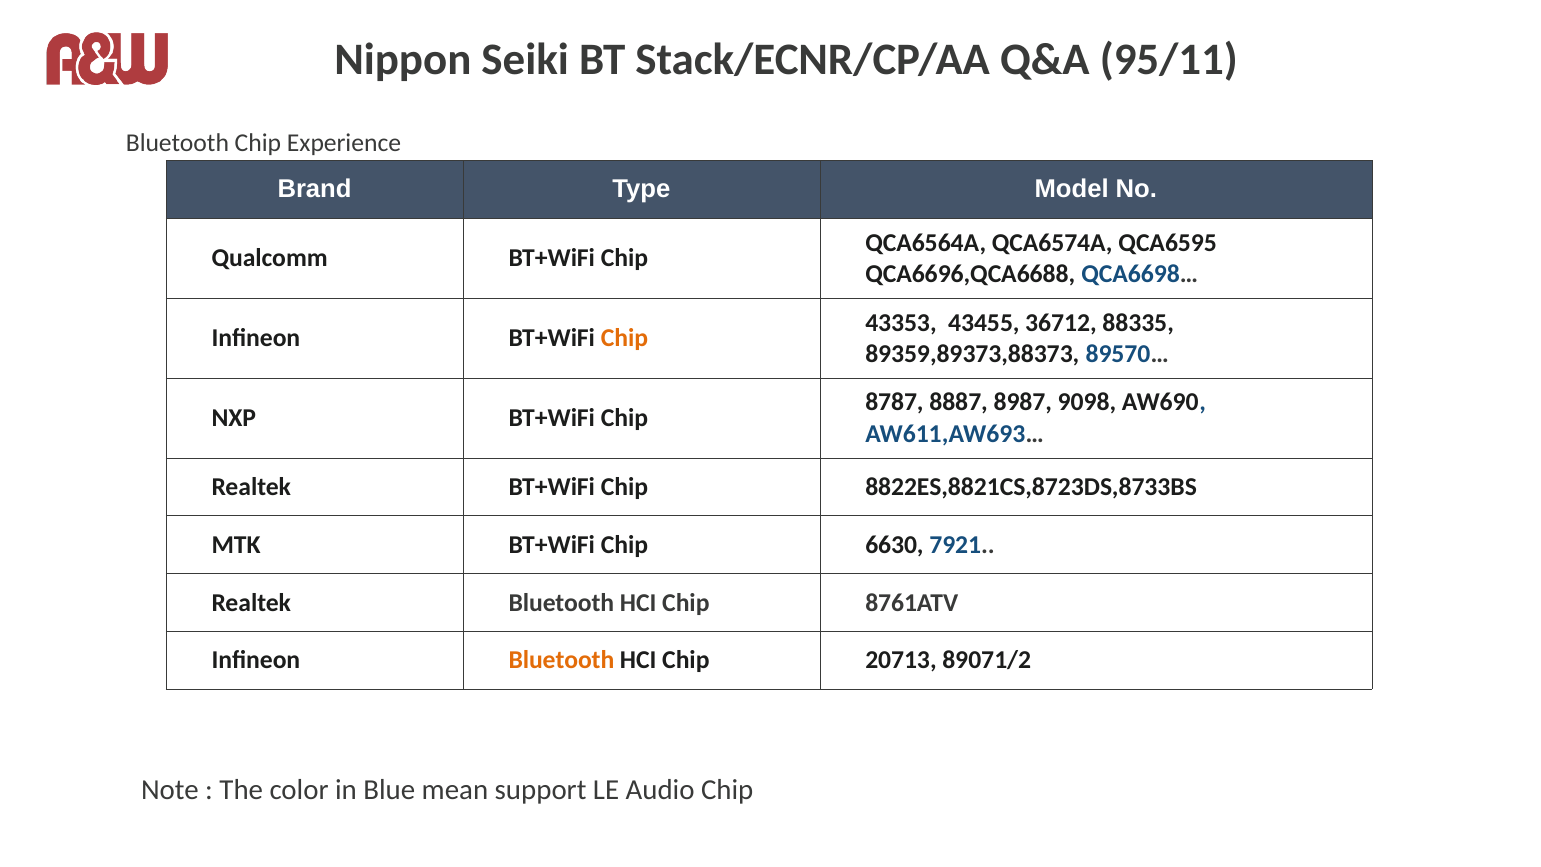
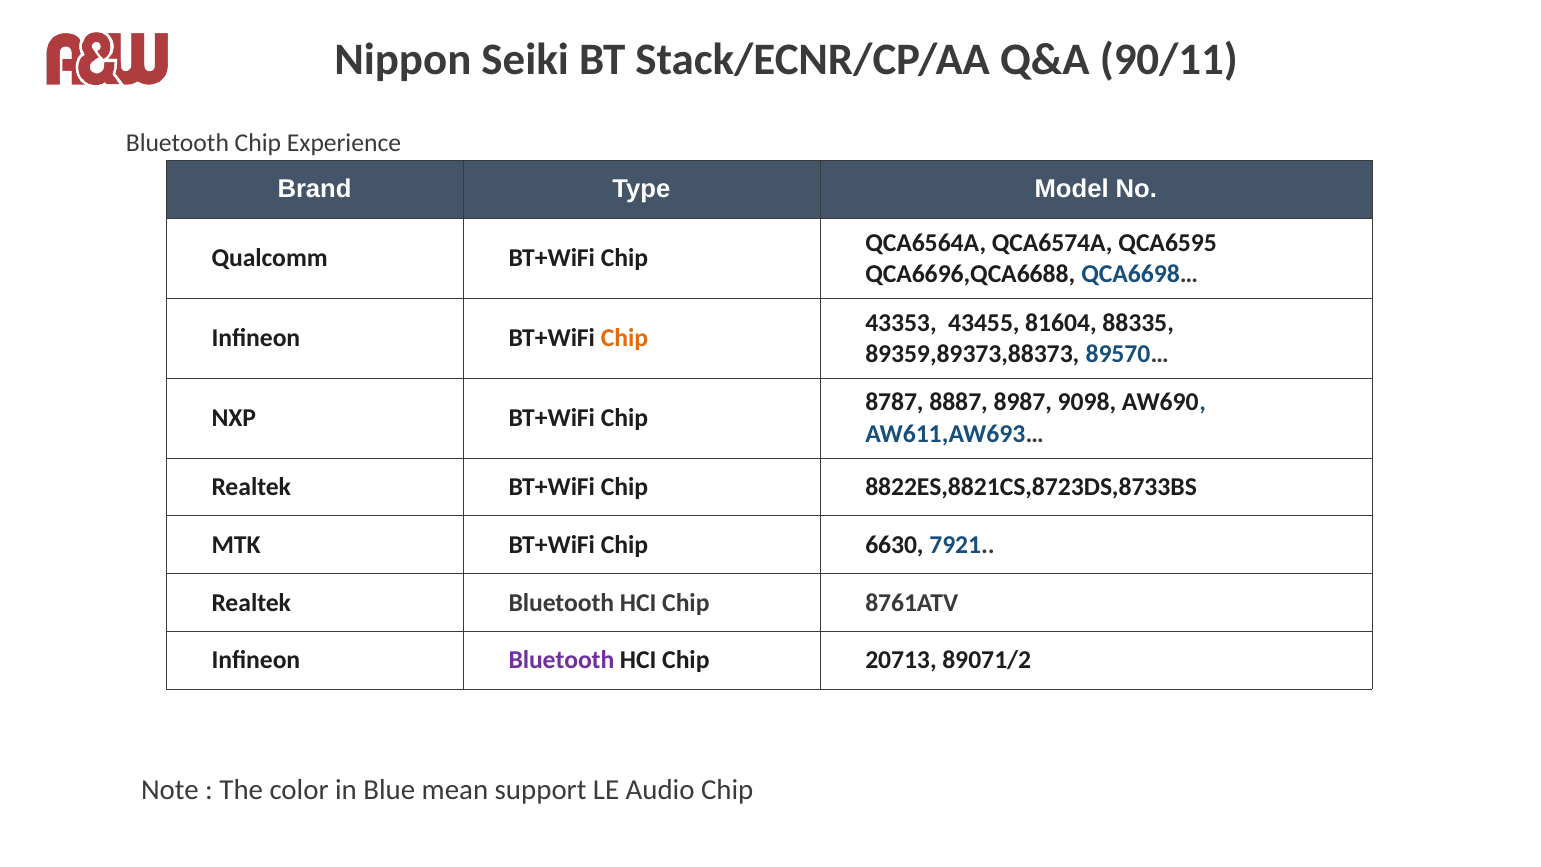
95/11: 95/11 -> 90/11 (1169, 59)
36712: 36712 -> 81604 (1061, 323)
Bluetooth colour: orange -> purple (561, 660)
